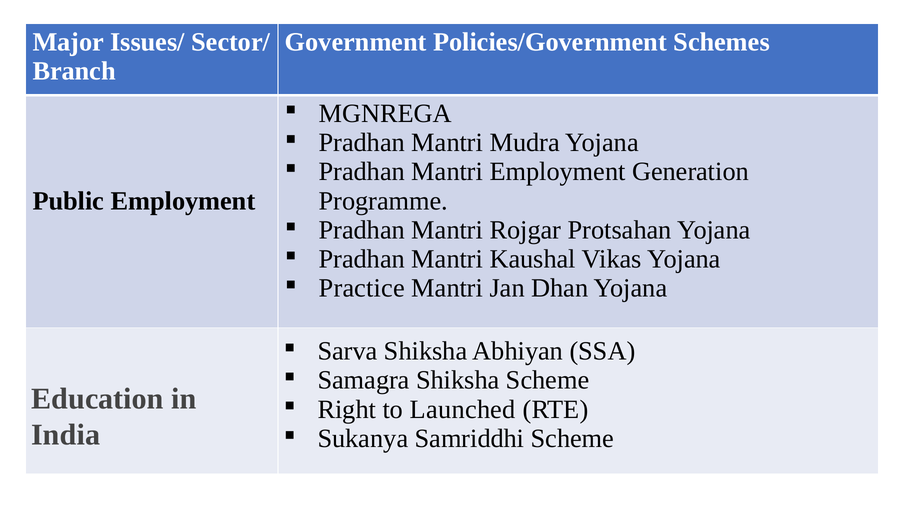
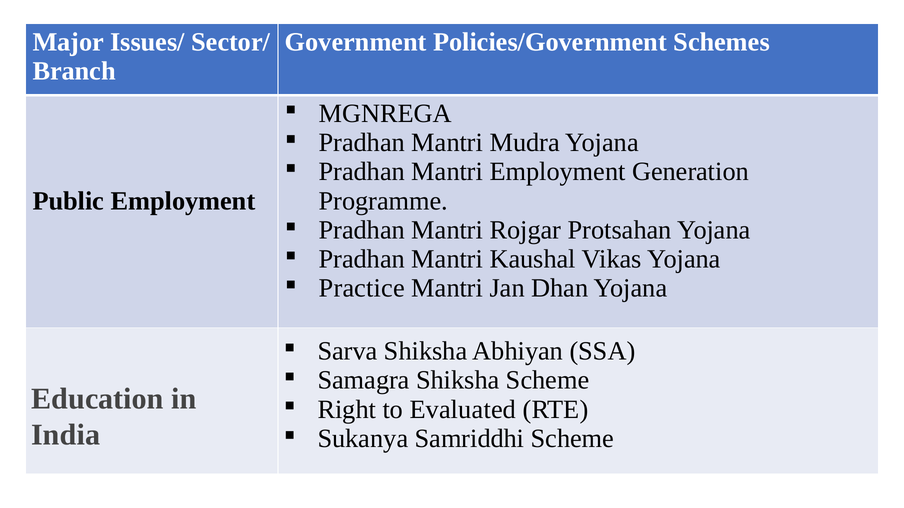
Launched: Launched -> Evaluated (463, 410)
